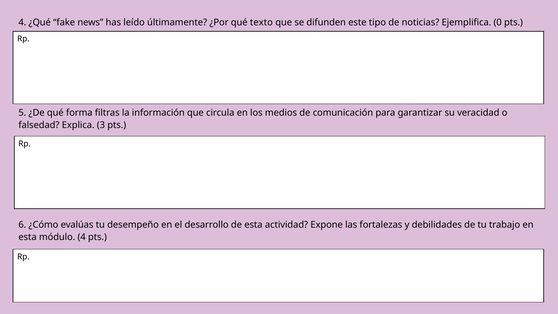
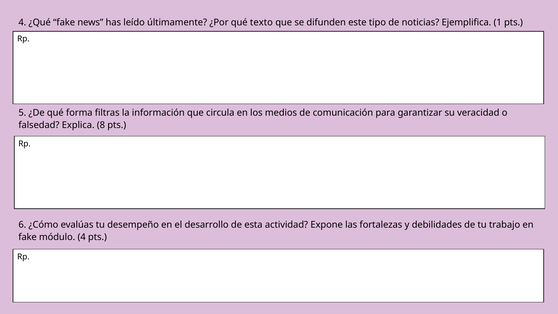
0: 0 -> 1 (498, 22)
3: 3 -> 8 (101, 125)
esta: esta -> fake (28, 237)
